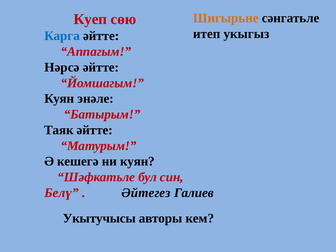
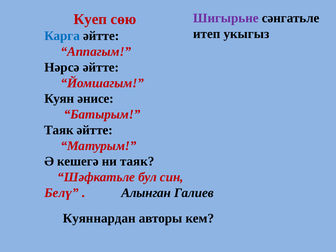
Шигырьне colour: orange -> purple (226, 18)
энәле: энәле -> әнисе (96, 99)
ни куян: куян -> таяк (137, 161)
Әйтегез: Әйтегез -> Алынган (146, 193)
Укытучысы: Укытучысы -> Куяннардан (99, 218)
